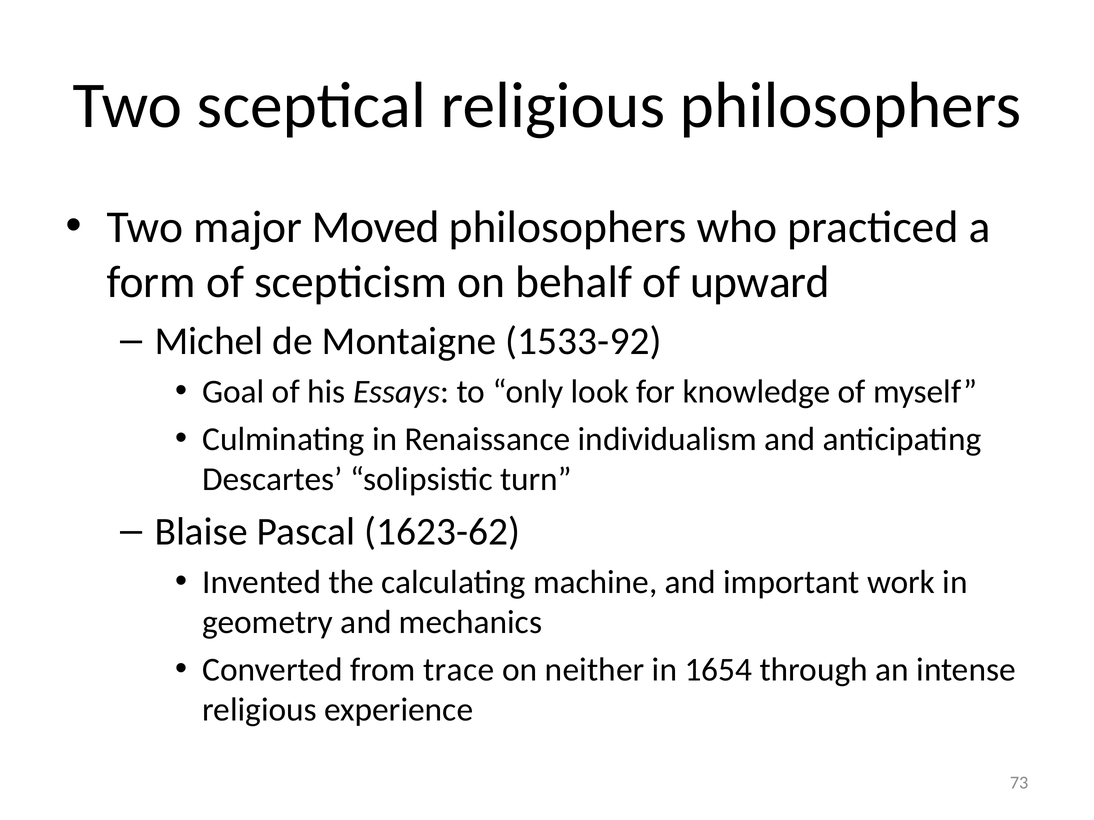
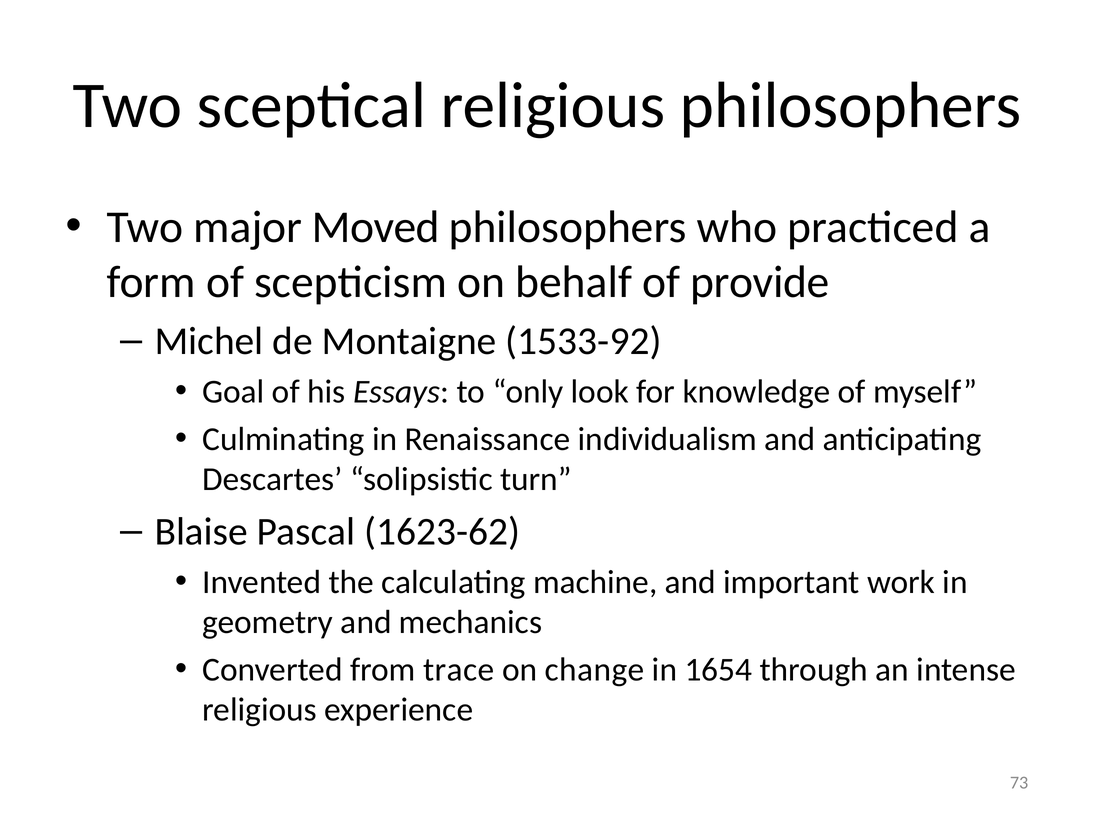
upward: upward -> provide (760, 282)
neither: neither -> change (595, 670)
